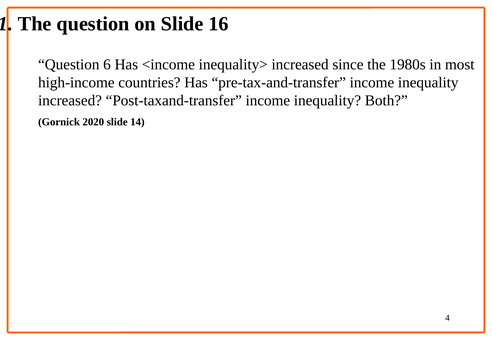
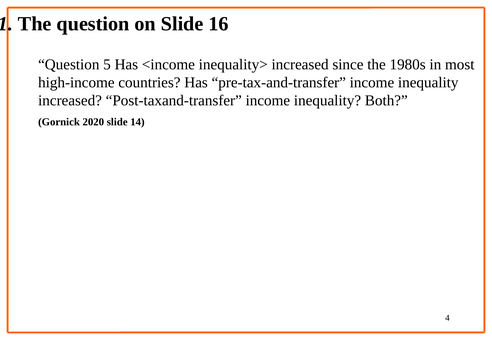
6: 6 -> 5 (107, 65)
